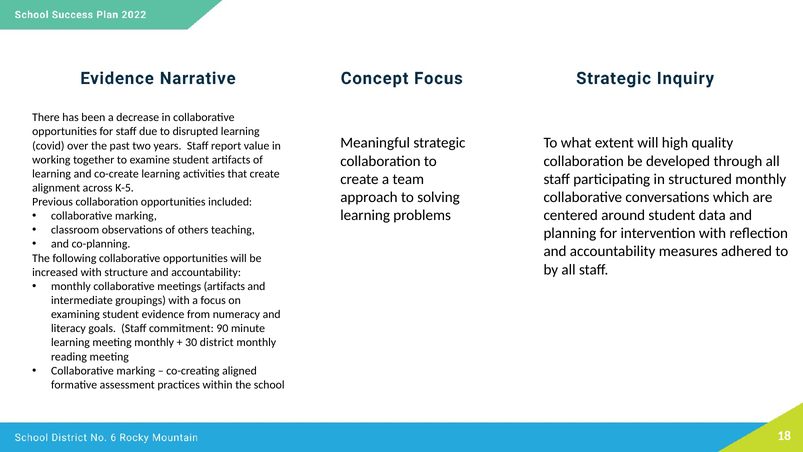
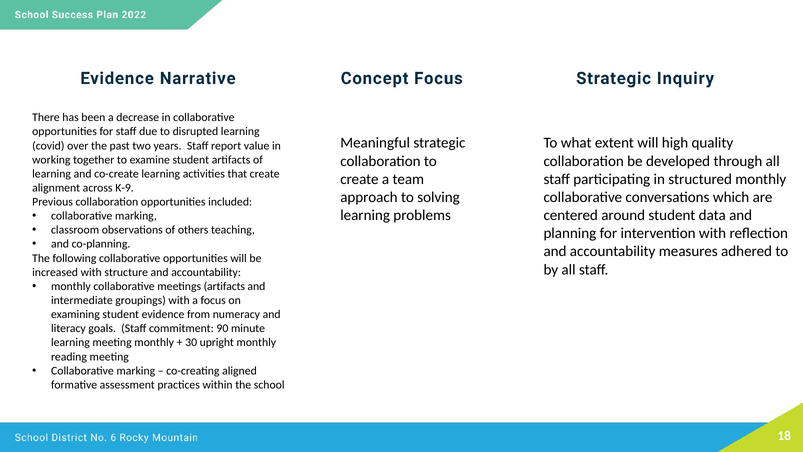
K-5: K-5 -> K-9 (125, 188)
district: district -> upright (217, 342)
